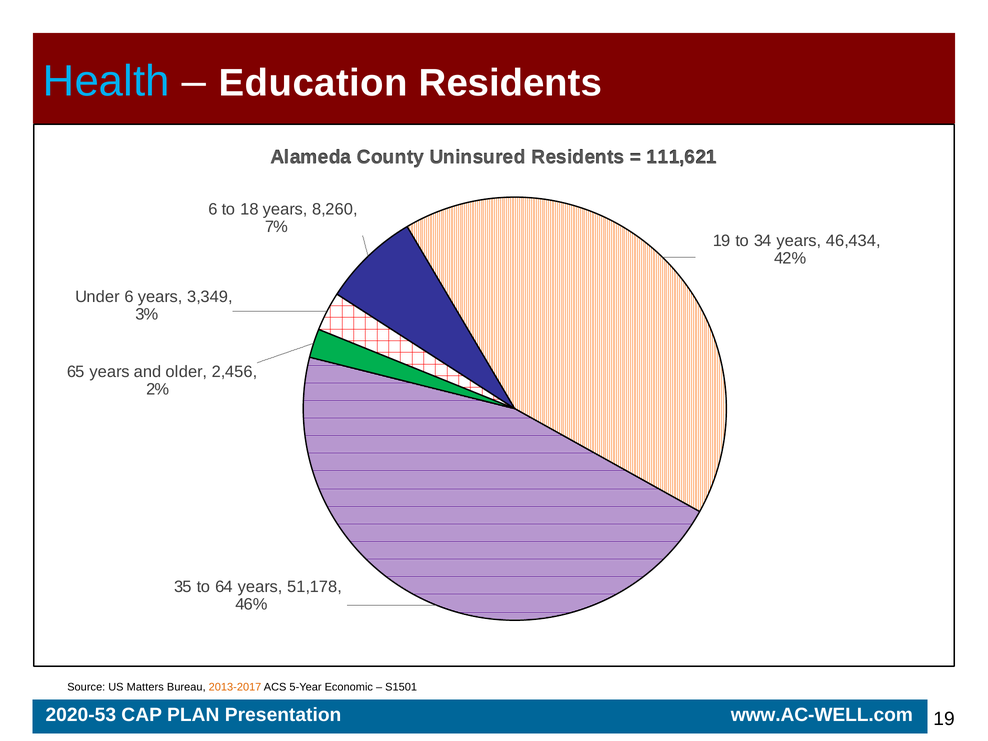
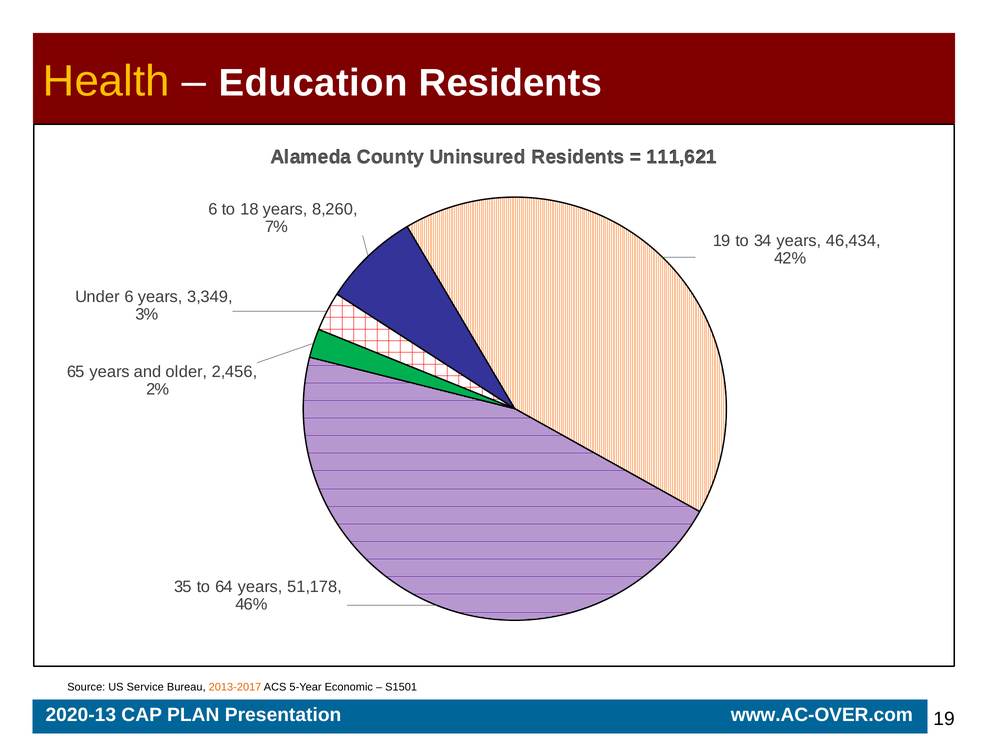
Health colour: light blue -> yellow (106, 81)
Matters: Matters -> Service (145, 687)
2020-53: 2020-53 -> 2020-13 (81, 715)
www.AC-WELL.com: www.AC-WELL.com -> www.AC-OVER.com (822, 715)
